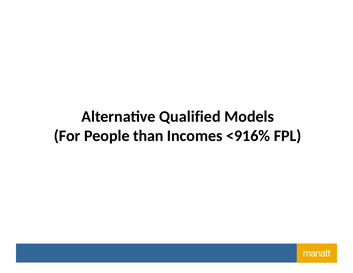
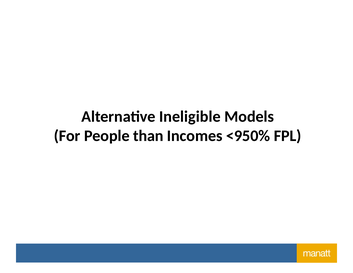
Qualified: Qualified -> Ineligible (190, 117)
<916%: <916% -> <950% (248, 136)
